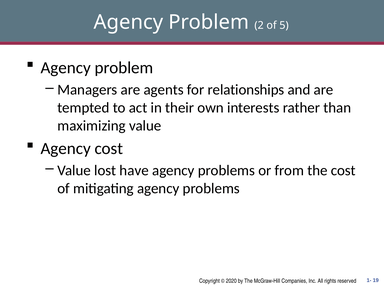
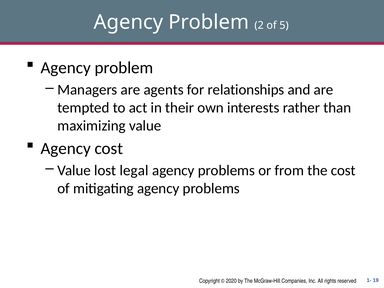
have: have -> legal (134, 170)
